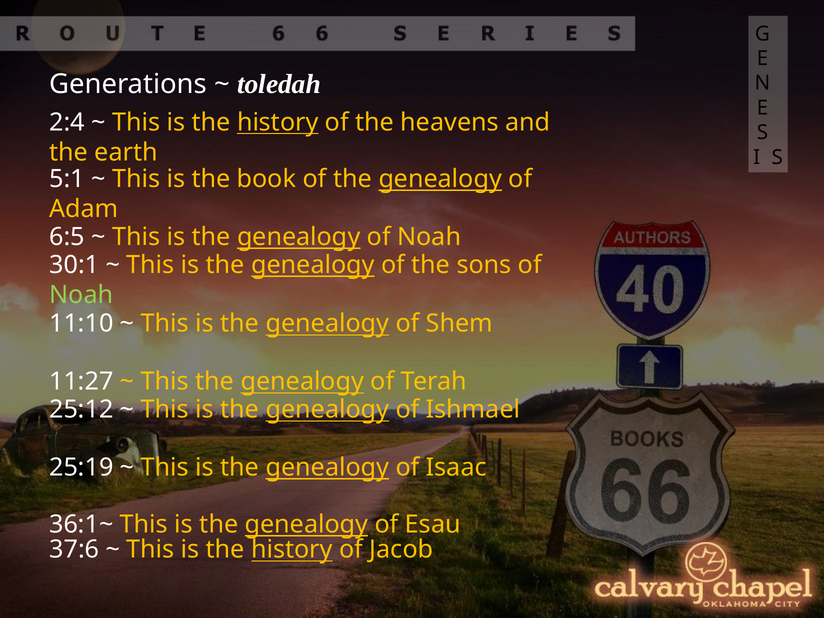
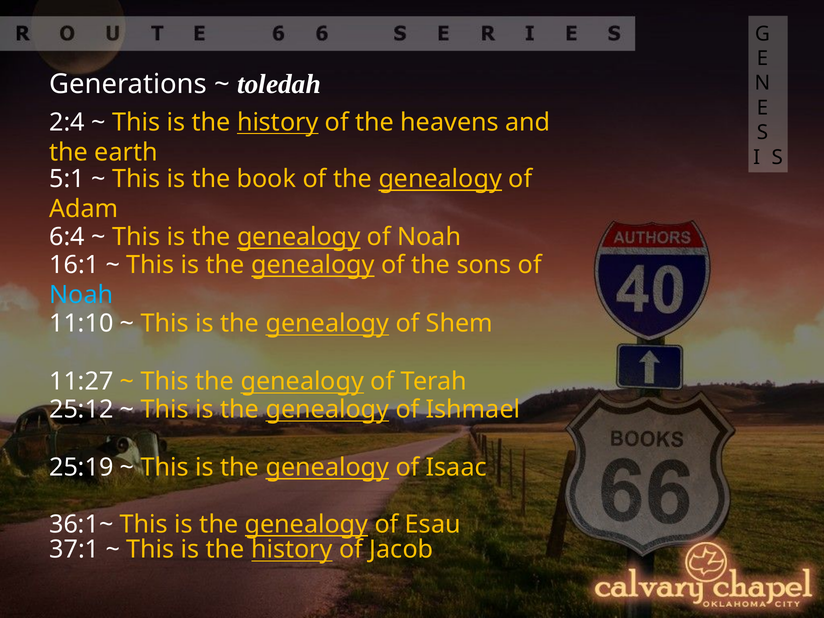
6:5: 6:5 -> 6:4 (67, 237)
30:1: 30:1 -> 16:1 (74, 265)
Noah colour: light green -> light blue (81, 295)
37:6: 37:6 -> 37:1 (74, 550)
